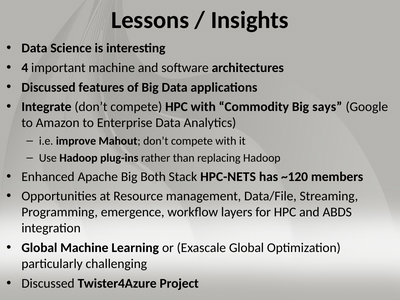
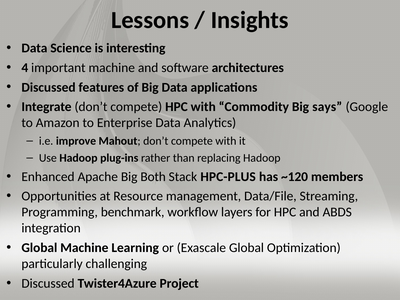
HPC-NETS: HPC-NETS -> HPC-PLUS (228, 177)
emergence: emergence -> benchmark (133, 212)
